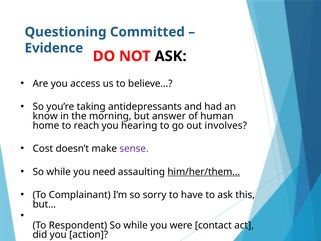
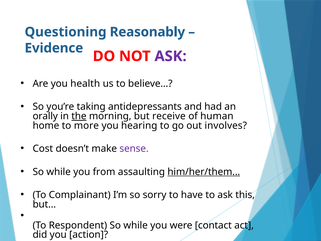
Committed: Committed -> Reasonably (147, 32)
ASK colour: black -> purple (171, 56)
access: access -> health (85, 83)
know: know -> orally (45, 116)
the underline: none -> present (79, 116)
answer: answer -> receive (169, 116)
reach: reach -> more (86, 125)
need: need -> from (104, 172)
